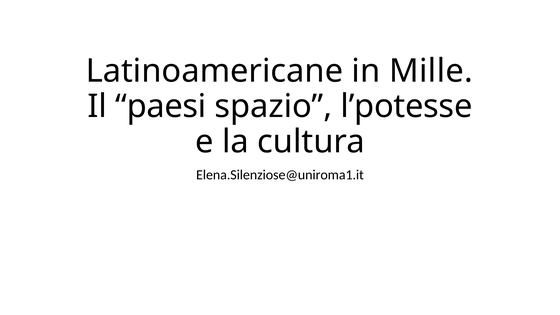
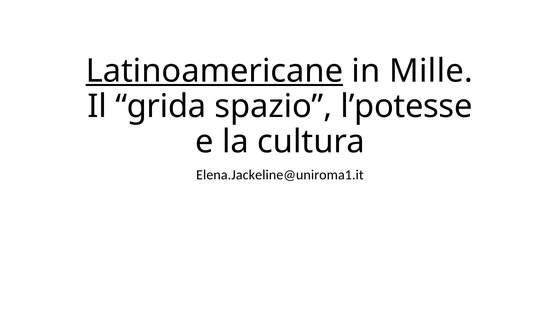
Latinoamericane underline: none -> present (214, 71)
paesi: paesi -> grida (161, 106)
Elena.Silenziose@uniroma1.it: Elena.Silenziose@uniroma1.it -> Elena.Jackeline@uniroma1.it (280, 175)
